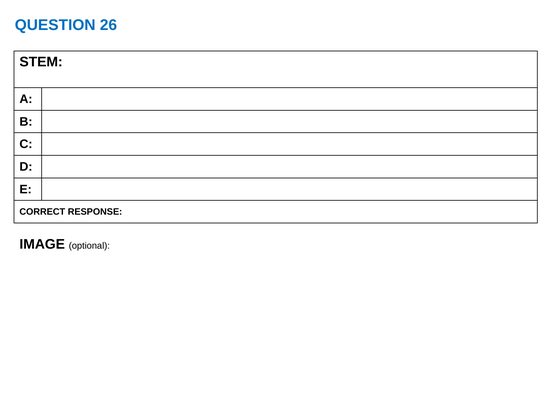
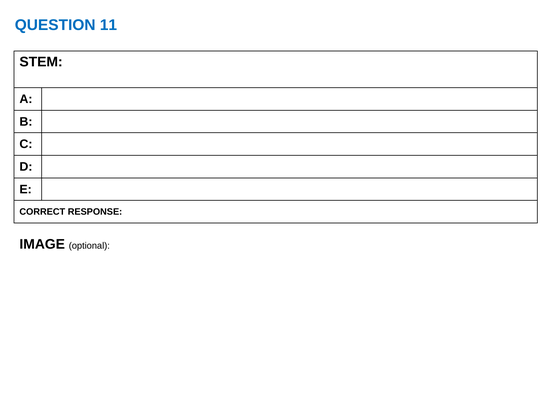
26: 26 -> 11 (108, 25)
